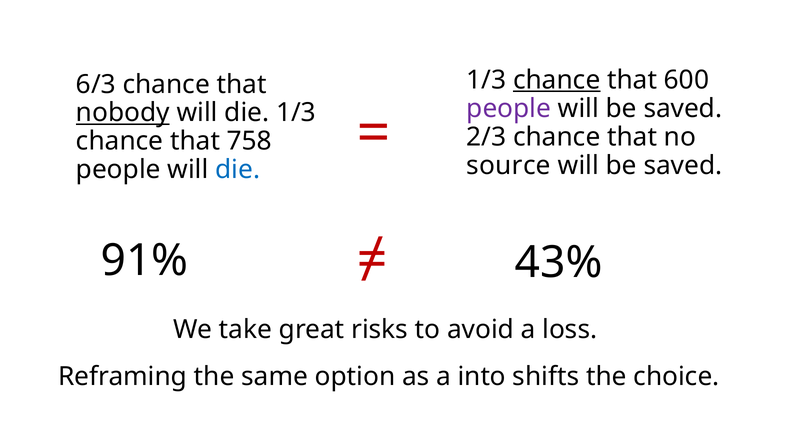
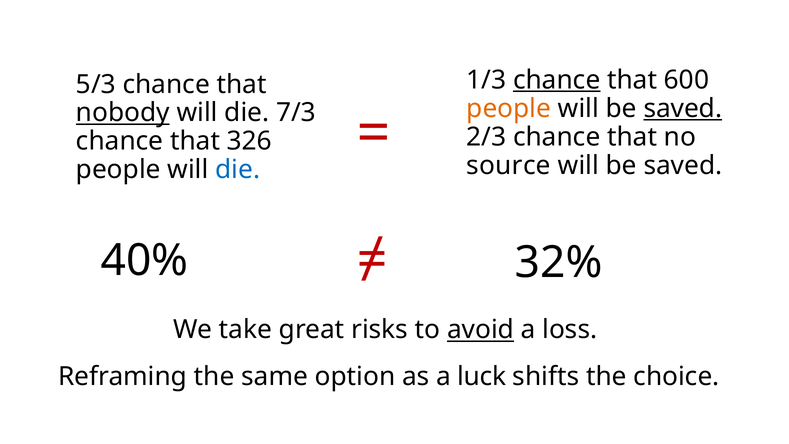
6/3: 6/3 -> 5/3 (96, 84)
people colour: purple -> orange (509, 109)
saved underline: none -> present (683, 109)
1/3: 1/3 -> 7/3 (296, 113)
758: 758 -> 326 (249, 141)
91%: 91% -> 40% (144, 260)
43%: 43% -> 32% (559, 262)
avoid underline: none -> present (480, 330)
into: into -> luck (482, 377)
